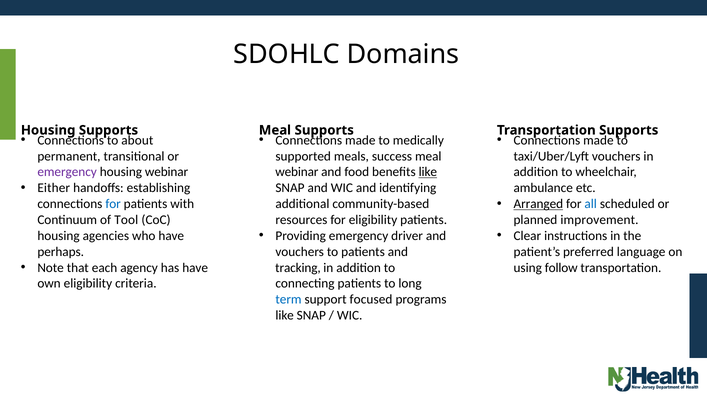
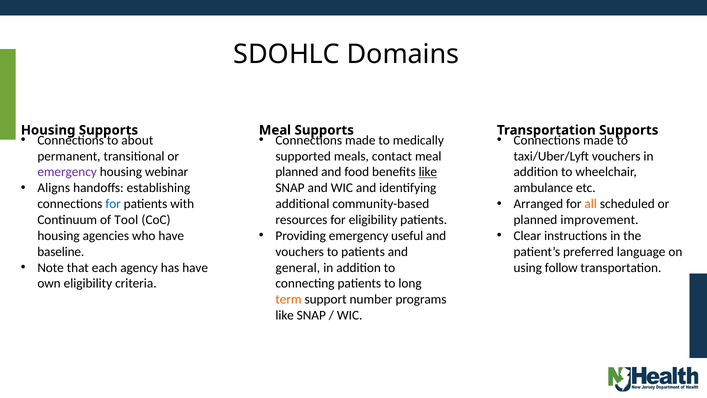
success: success -> contact (392, 156)
webinar: webinar -> planned (297, 172)
Either: Either -> Aligns (54, 188)
Arranged underline: present -> none (538, 204)
all colour: blue -> orange (591, 204)
driver: driver -> useful (407, 236)
perhaps: perhaps -> baseline (61, 252)
tracking: tracking -> general (298, 267)
term colour: blue -> orange (289, 299)
focused: focused -> number (371, 299)
